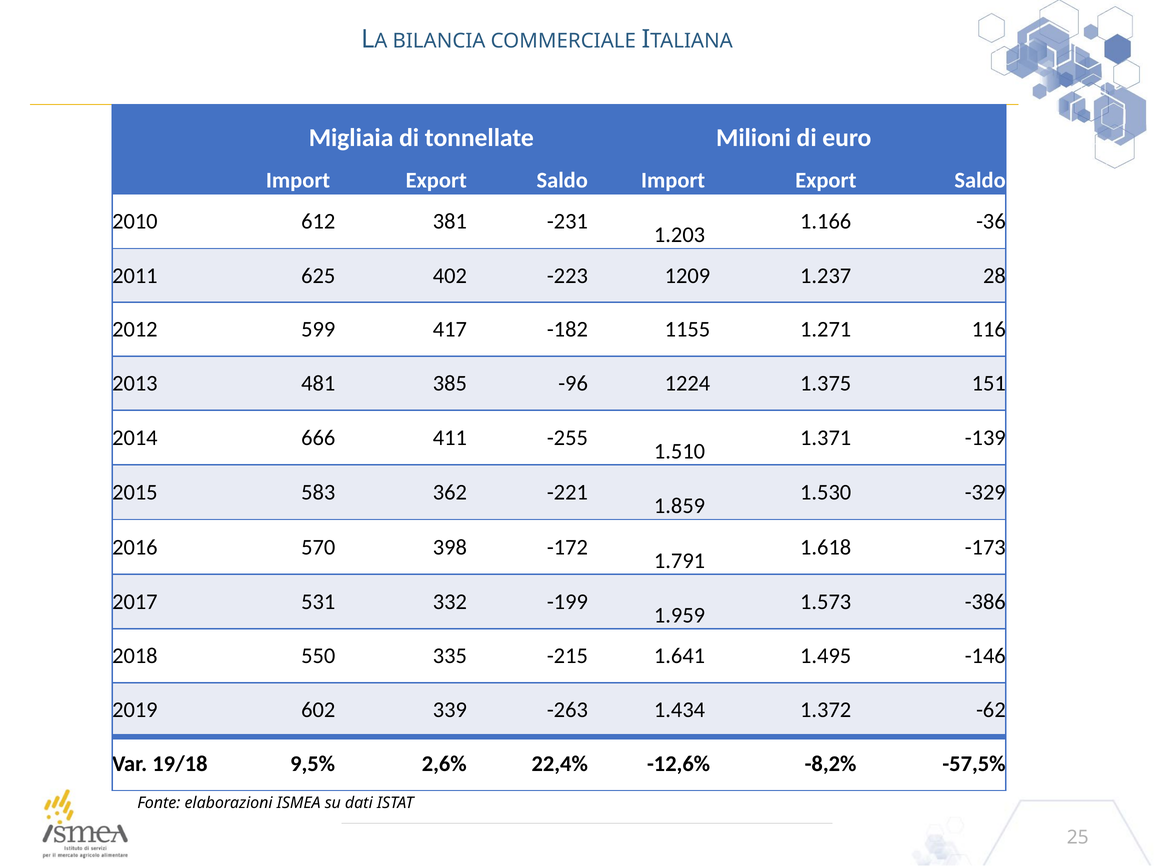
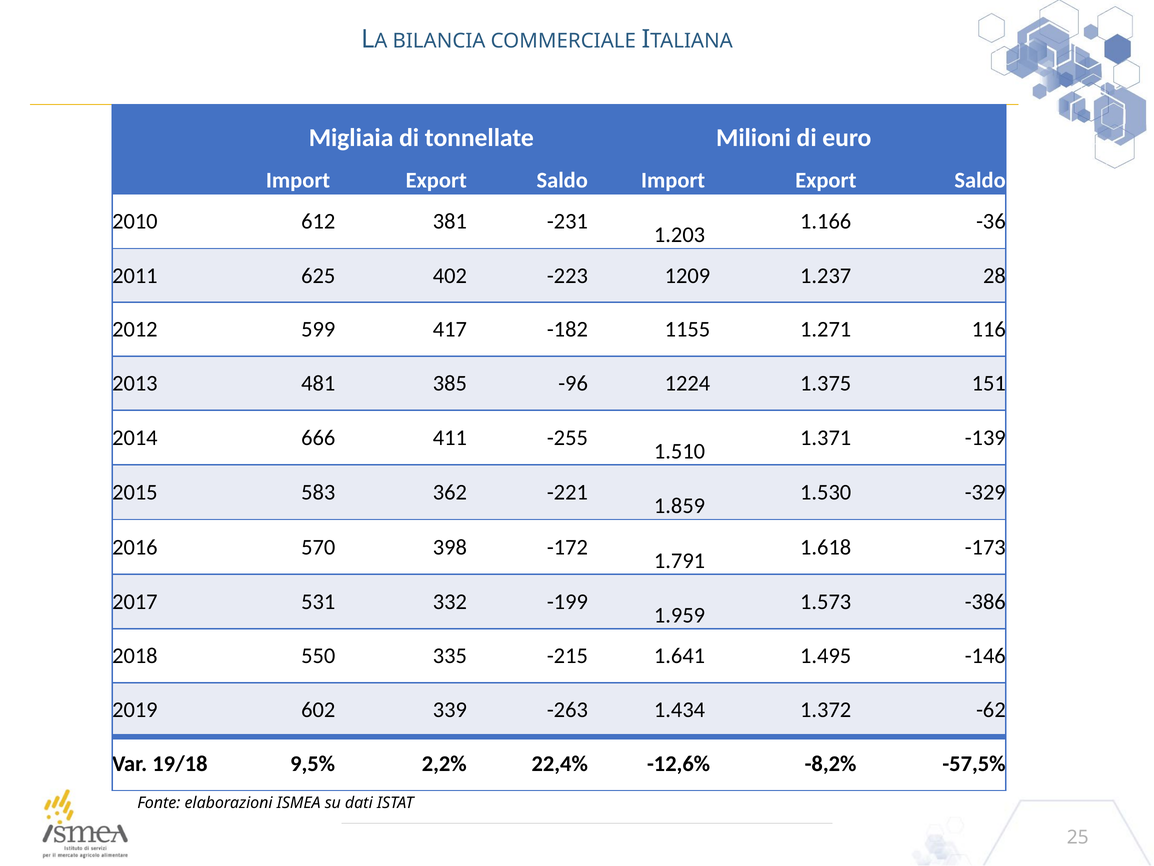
2,6%: 2,6% -> 2,2% (444, 763)
